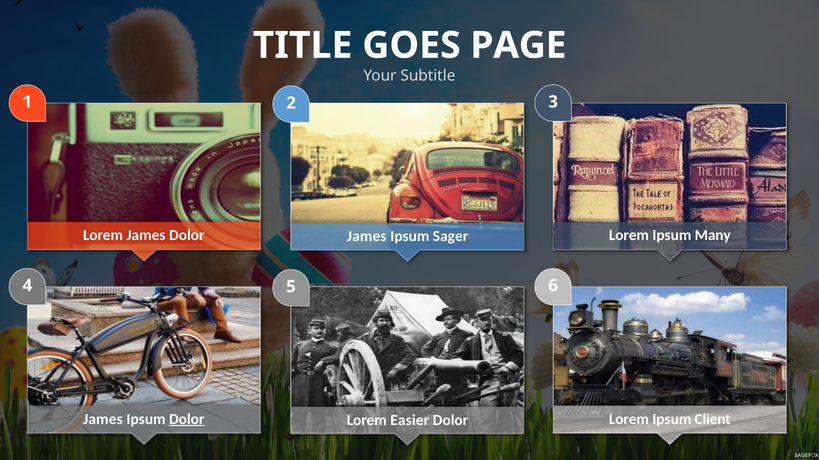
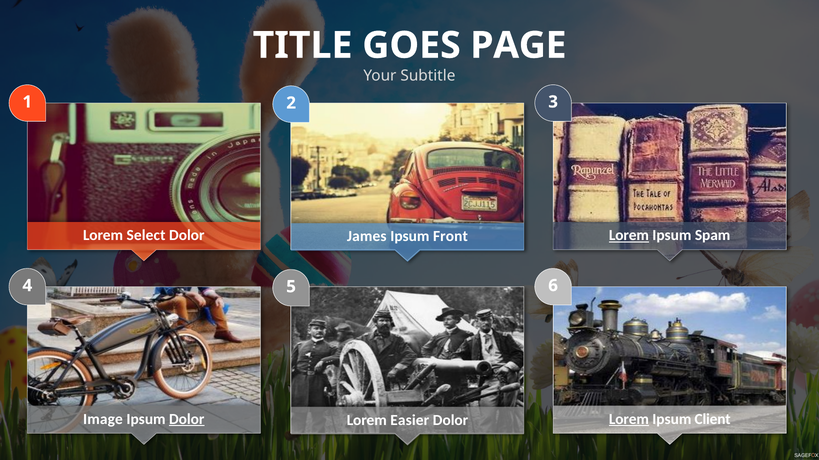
Lorem James: James -> Select (146, 236)
Lorem underline: none -> present (629, 236)
Many: Many -> Spam (713, 236)
Sager: Sager -> Front (450, 237)
James: James -> Image (103, 420)
Lorem underline: none -> present (629, 420)
